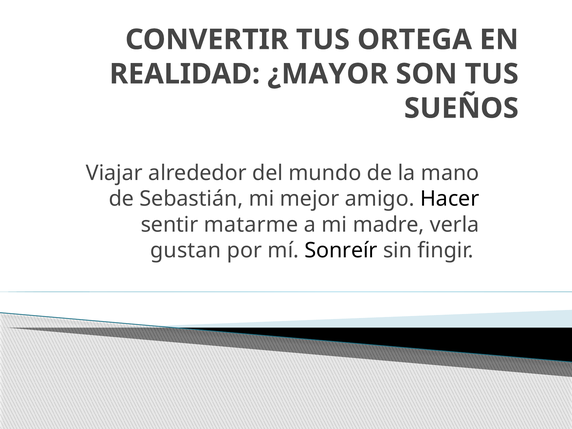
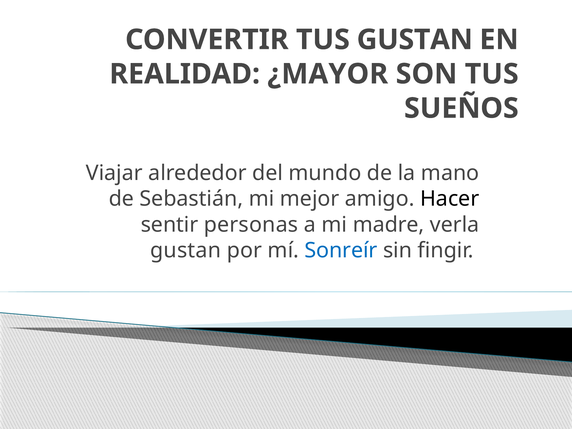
TUS ORTEGA: ORTEGA -> GUSTAN (415, 40)
matarme: matarme -> personas (251, 225)
Sonreír colour: black -> blue (341, 250)
